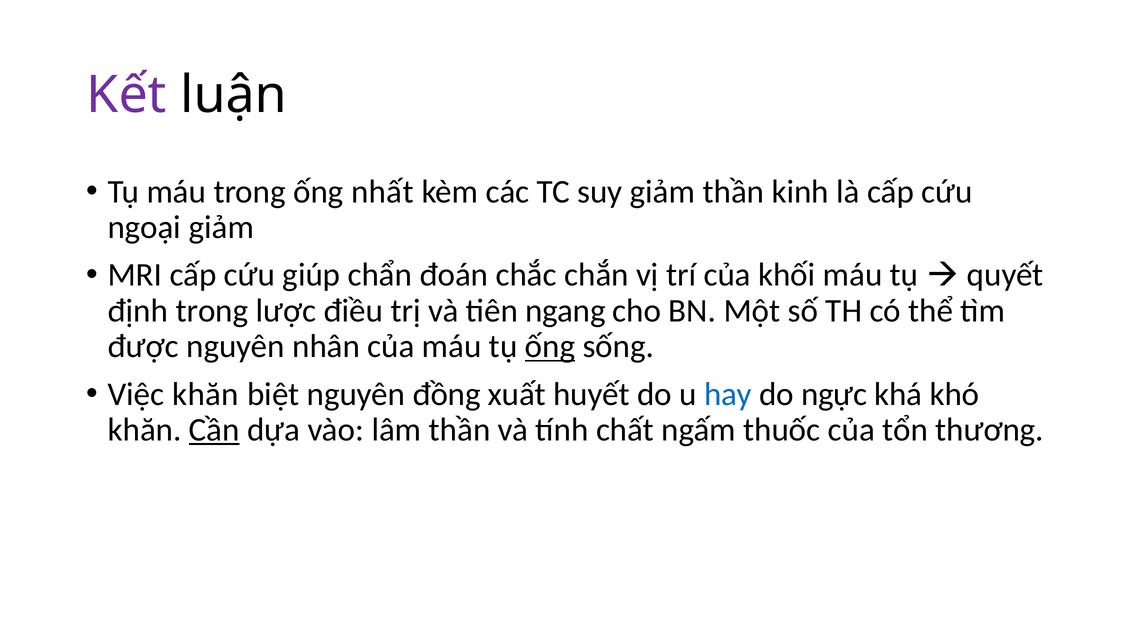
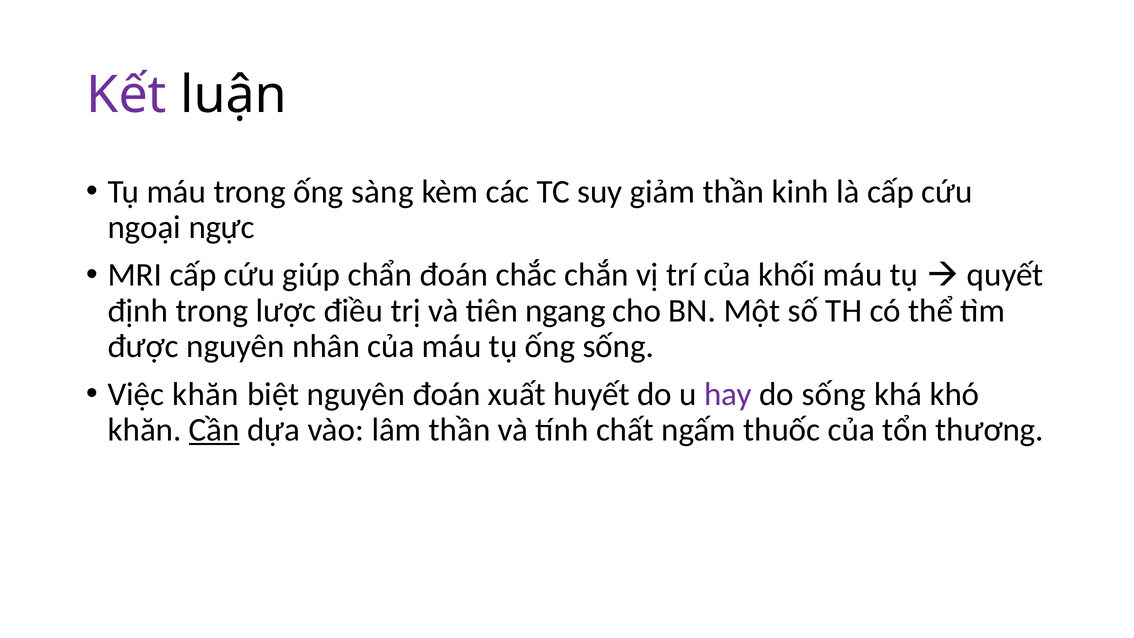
nhất: nhất -> sàng (382, 192)
ngoại giảm: giảm -> ngực (222, 227)
ống underline: present -> none (550, 346)
nguyên đồng: đồng -> đoán (447, 394)
hay colour: blue -> purple (728, 394)
do ngực: ngực -> sống (834, 394)
